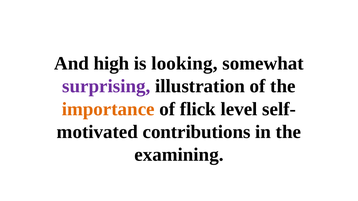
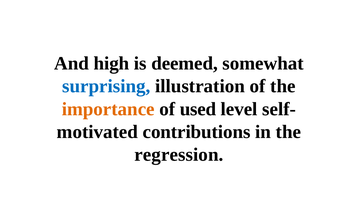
looking: looking -> deemed (185, 64)
surprising colour: purple -> blue (106, 86)
flick: flick -> used (198, 109)
examining: examining -> regression (179, 155)
